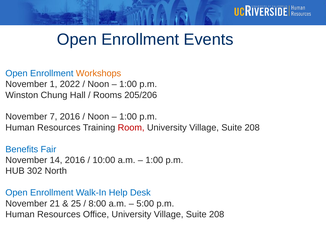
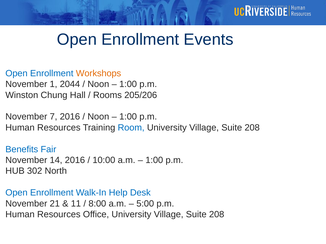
2022: 2022 -> 2044 (70, 84)
Room colour: red -> blue (131, 128)
25: 25 -> 11 (76, 204)
